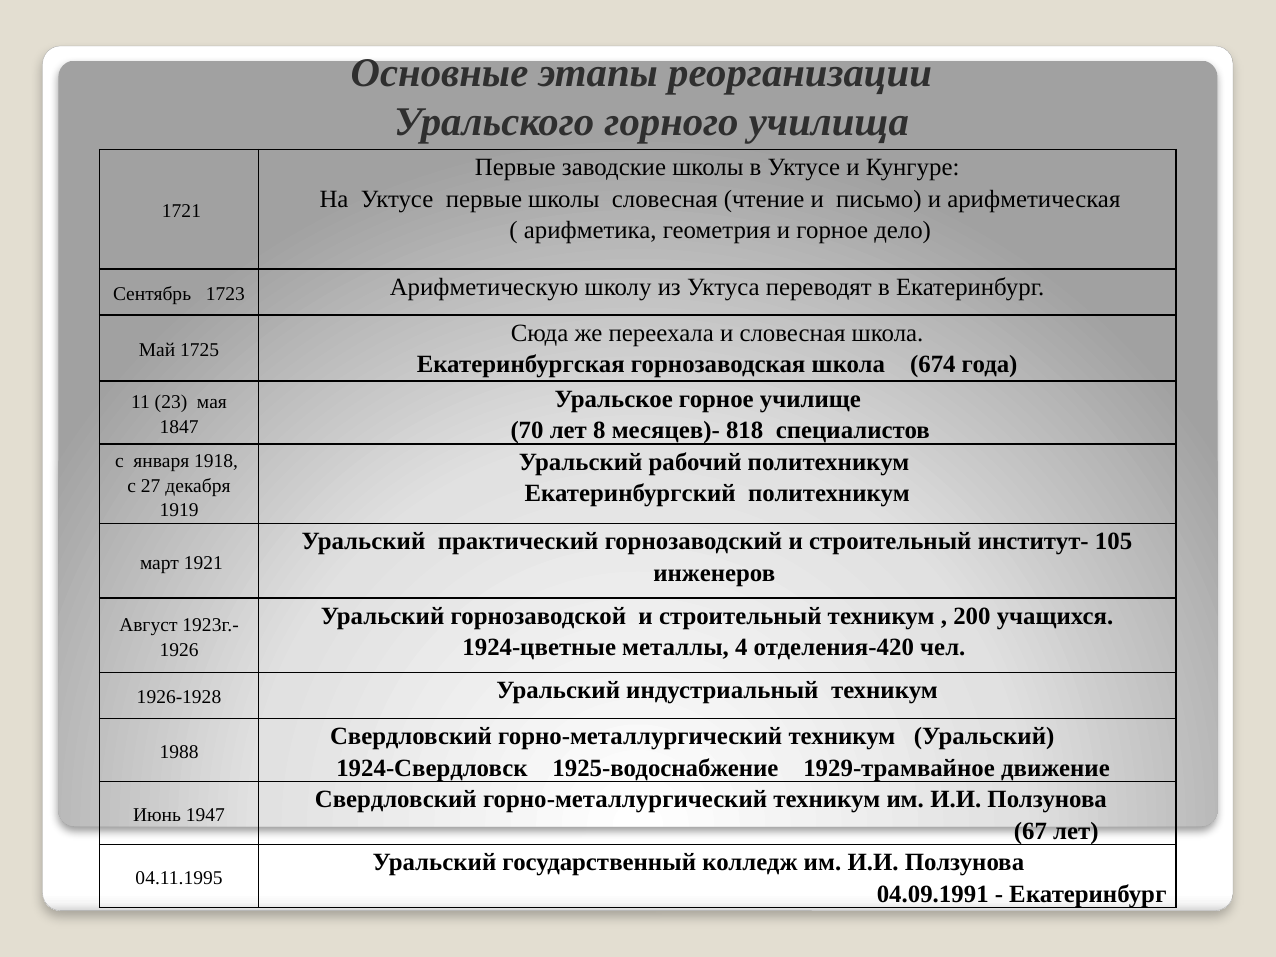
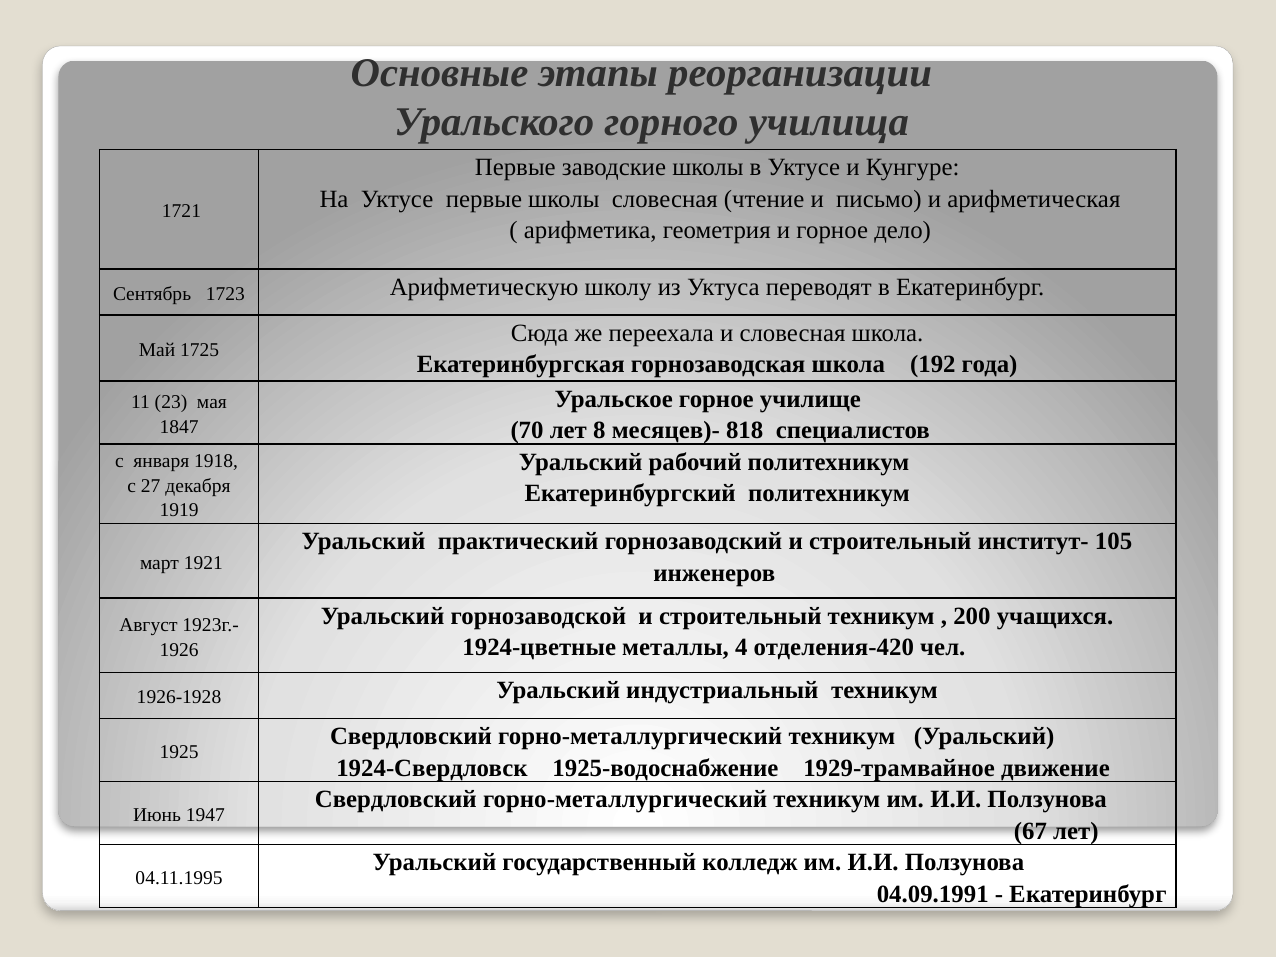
674: 674 -> 192 (933, 364)
1988: 1988 -> 1925 (179, 752)
